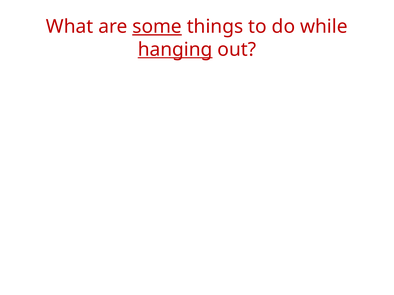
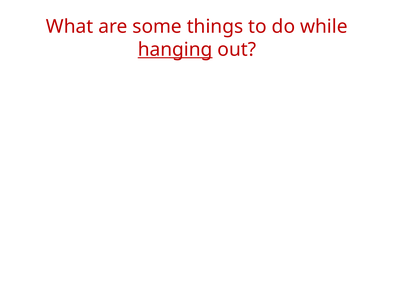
some underline: present -> none (157, 27)
